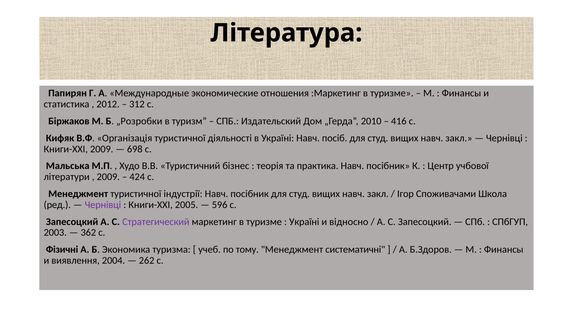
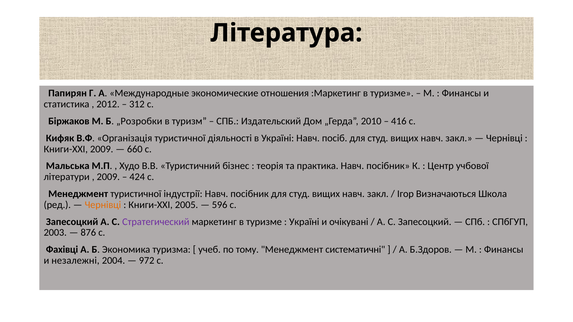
698: 698 -> 660 (135, 149)
Споживачами: Споживачами -> Визначаються (446, 194)
Чернівці colour: purple -> orange (103, 205)
відносно: відносно -> очікувані (349, 222)
362: 362 -> 876 (88, 233)
Фізичні: Фізичні -> Фахівці (62, 250)
виявлення: виявлення -> незалежні (75, 261)
262: 262 -> 972 (147, 261)
